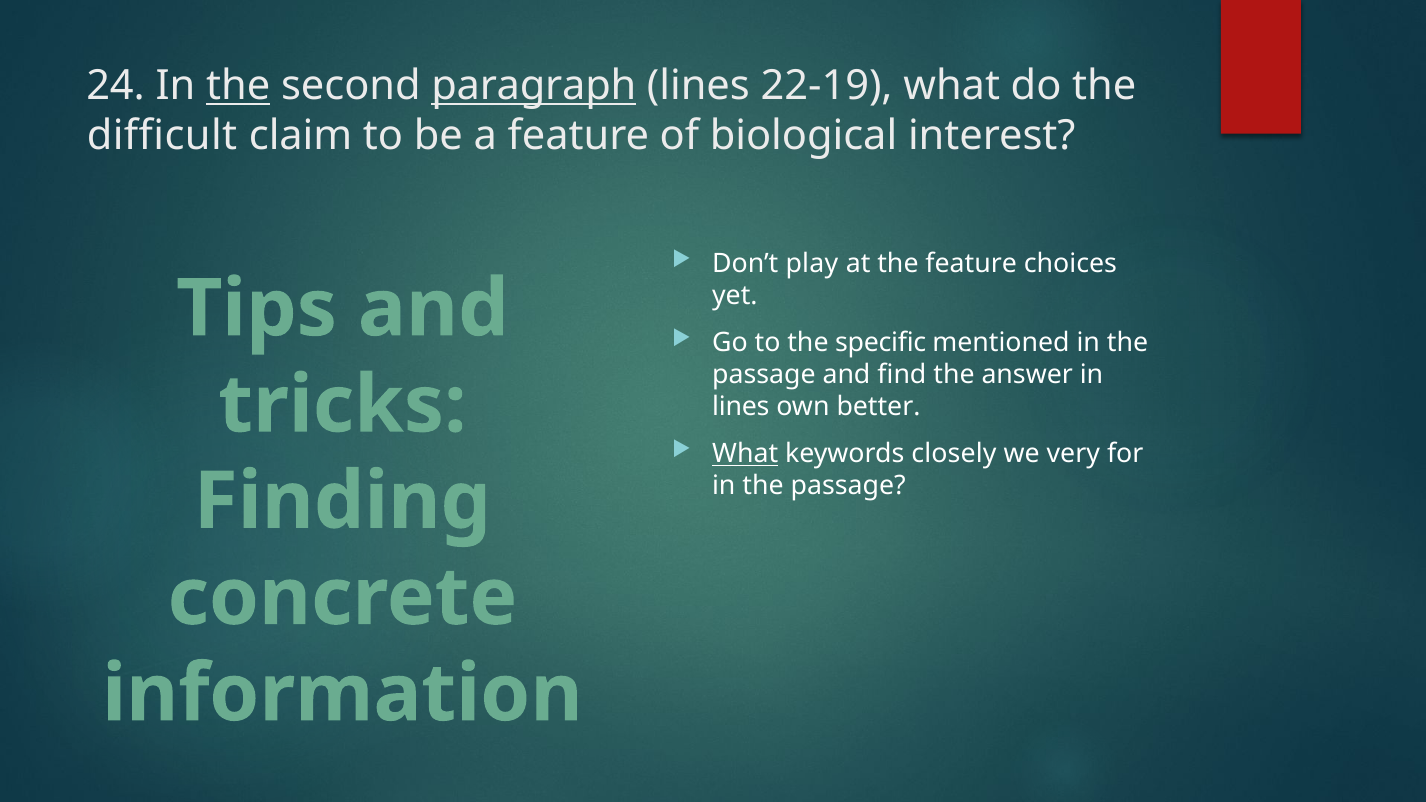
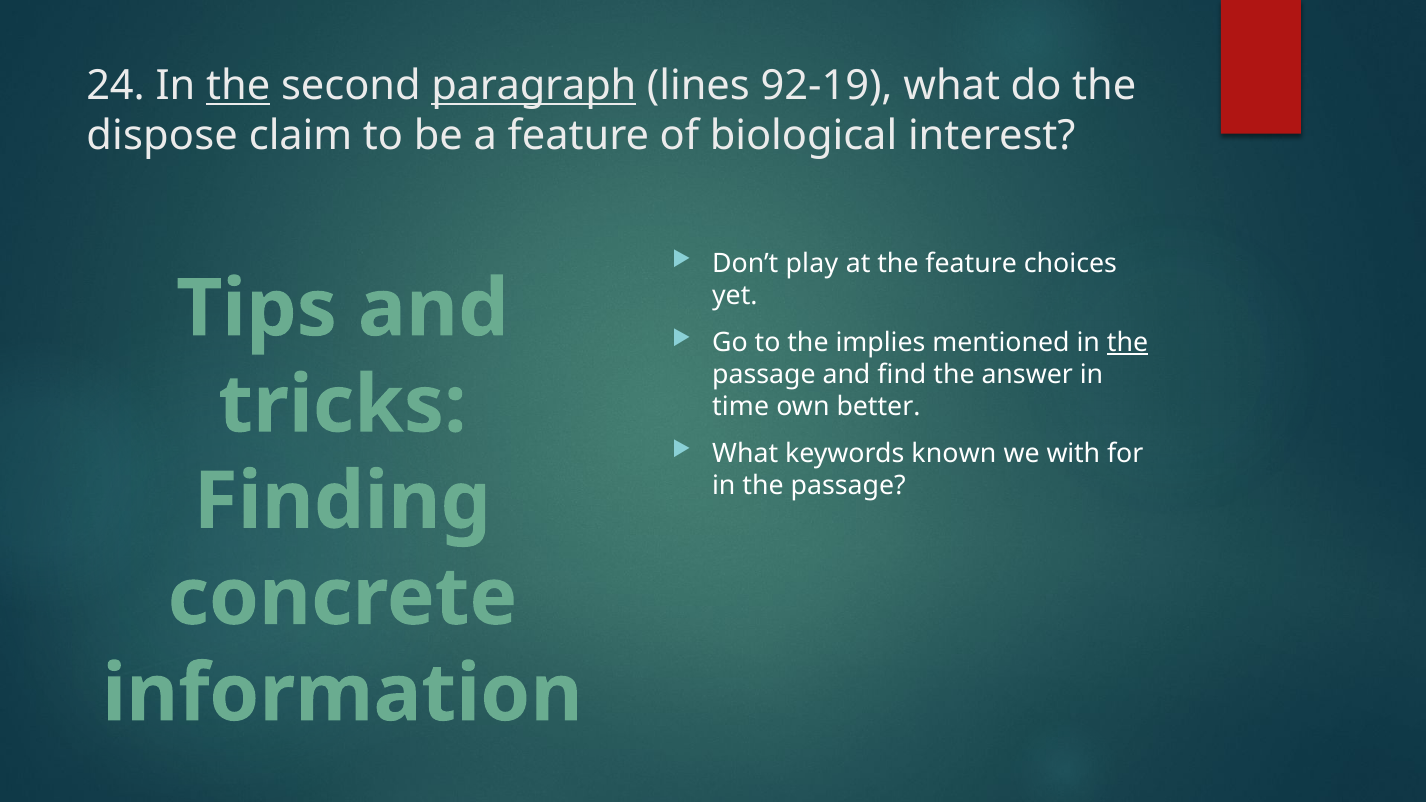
22-19: 22-19 -> 92-19 (827, 86)
difficult: difficult -> dispose (162, 136)
specific: specific -> implies (881, 343)
the underline: none -> present (1128, 343)
lines: lines -> time (741, 407)
What underline: present -> none (745, 454)
closely: closely -> known (954, 454)
very: very -> with (1073, 454)
